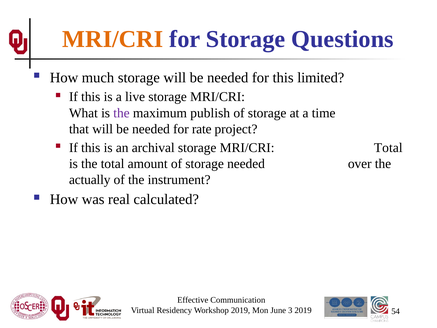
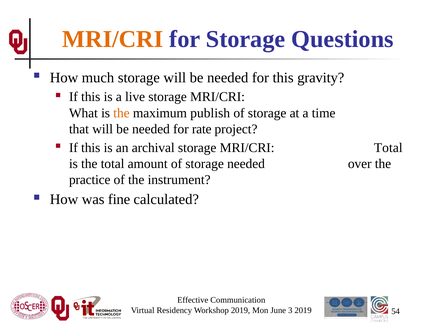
limited: limited -> gravity (321, 77)
the colour: purple -> orange (121, 113)
actually: actually -> practice (90, 180)
real: real -> fine (119, 199)
